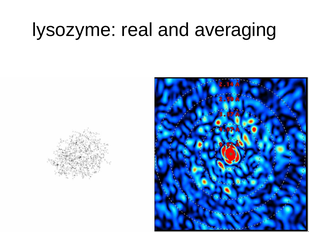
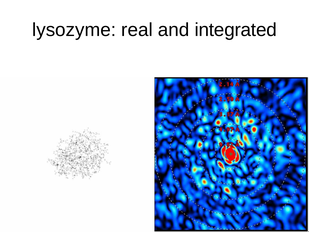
averaging: averaging -> integrated (236, 30)
